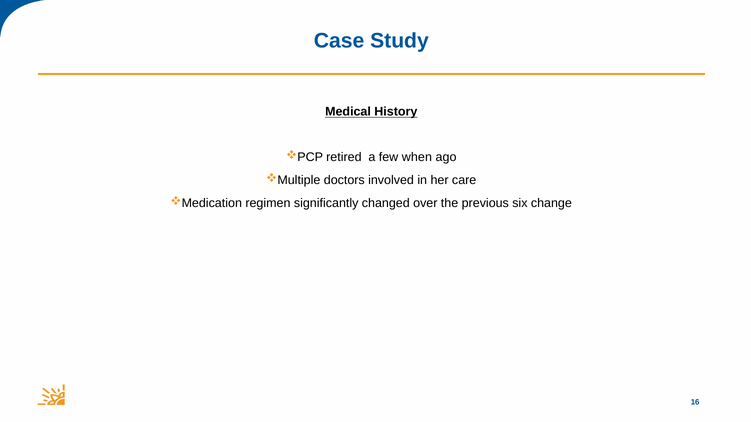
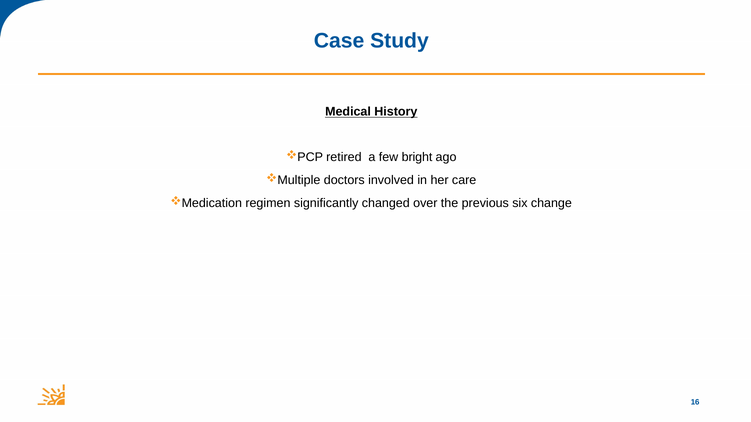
when: when -> bright (417, 157)
